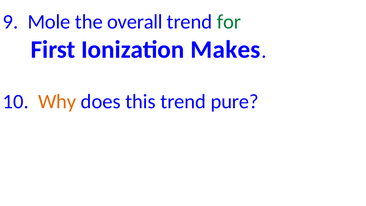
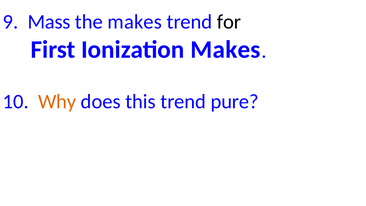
Mole: Mole -> Mass (49, 22)
the overall: overall -> makes (135, 22)
for colour: green -> black (229, 22)
